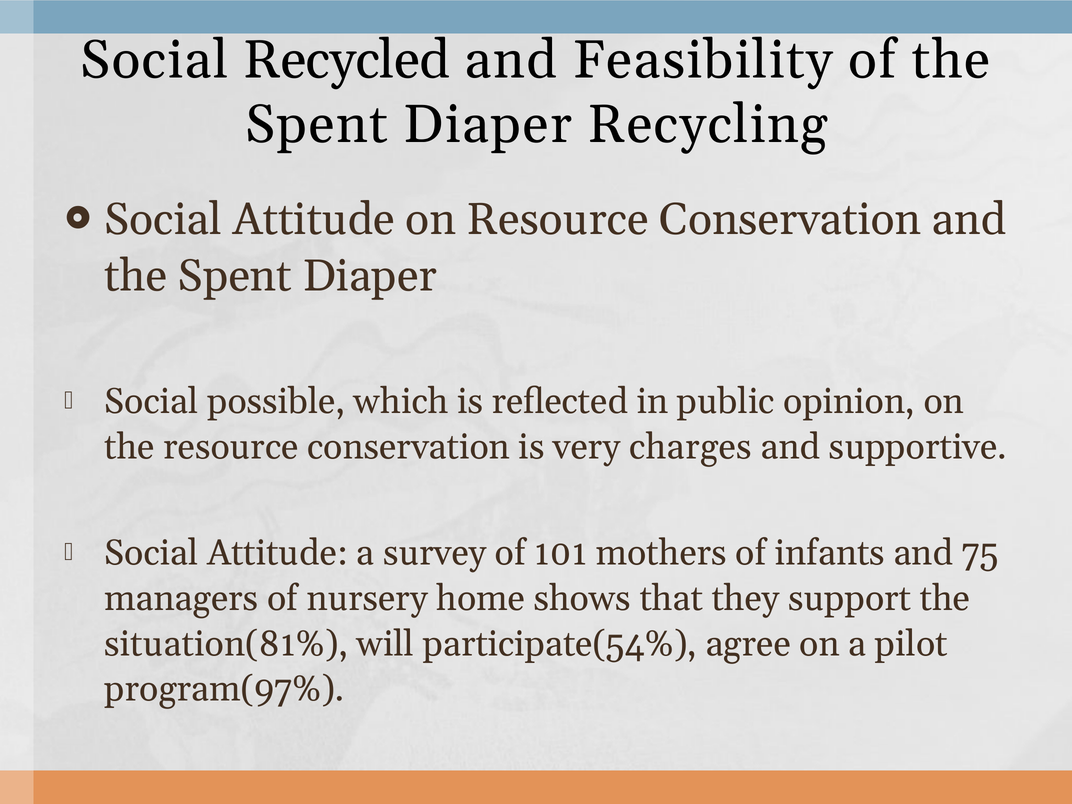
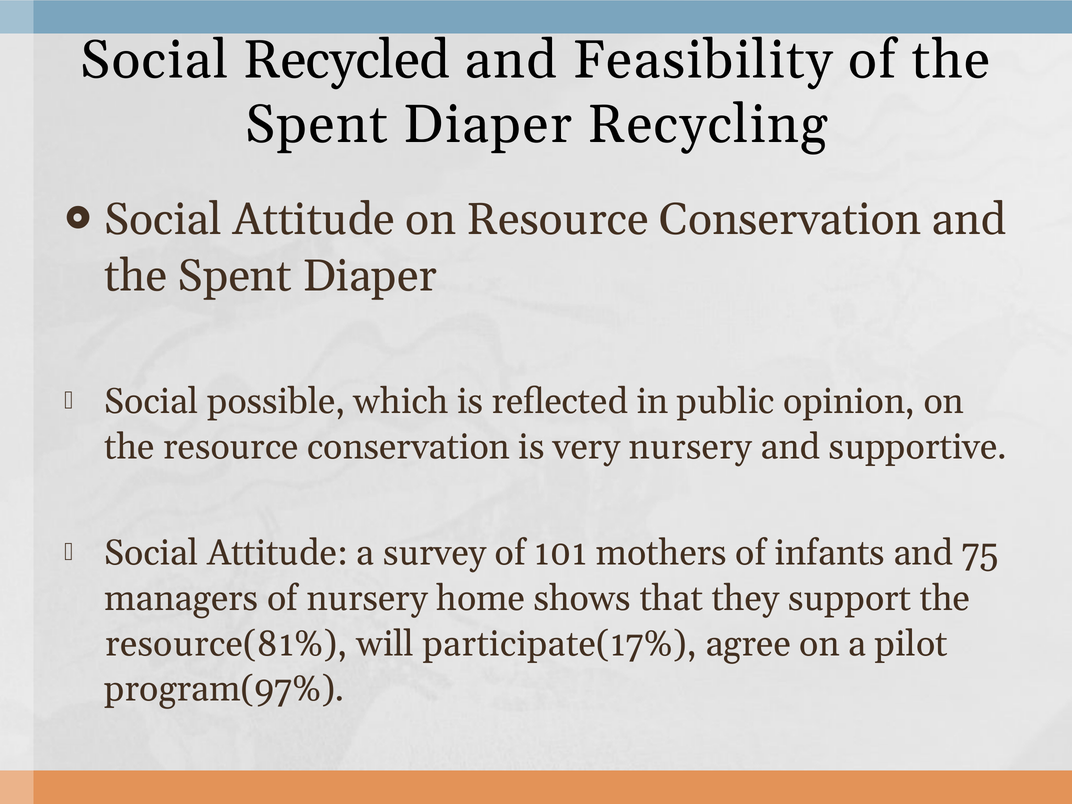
very charges: charges -> nursery (690, 447)
situation(81%: situation(81% -> resource(81% (226, 644)
participate(54%: participate(54% -> participate(17% (560, 644)
